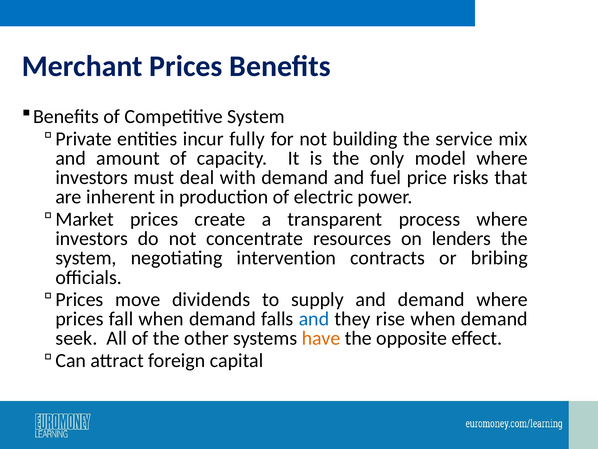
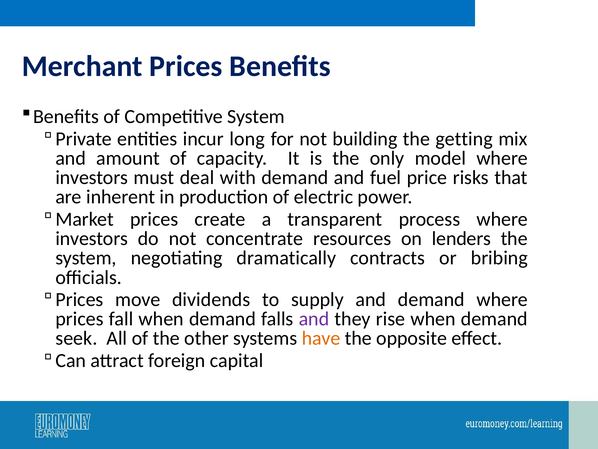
fully: fully -> long (247, 139)
service: service -> getting (464, 139)
intervention: intervention -> dramatically (286, 258)
and colour: blue -> purple (314, 319)
